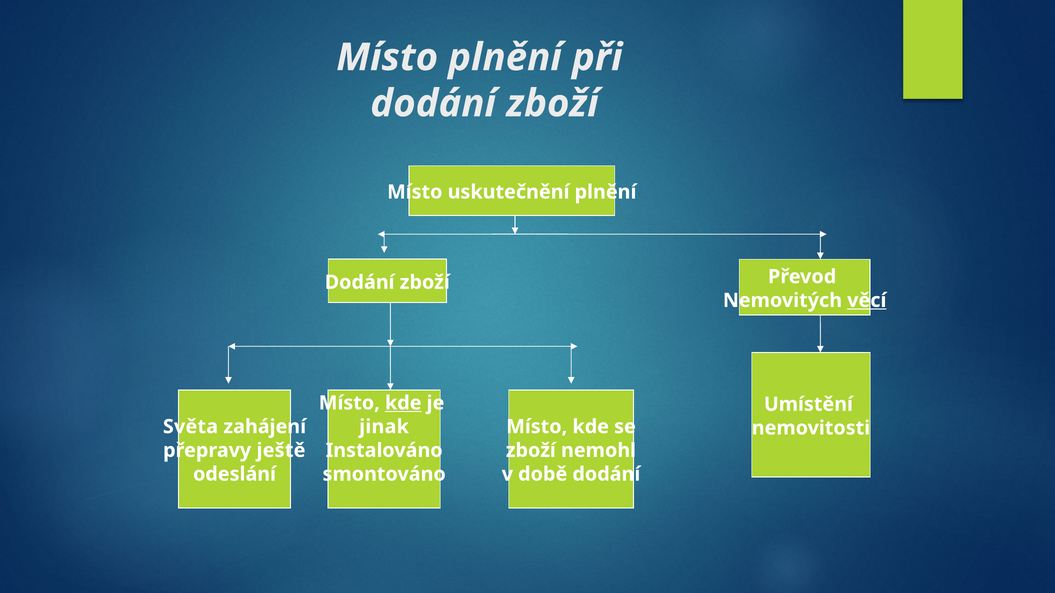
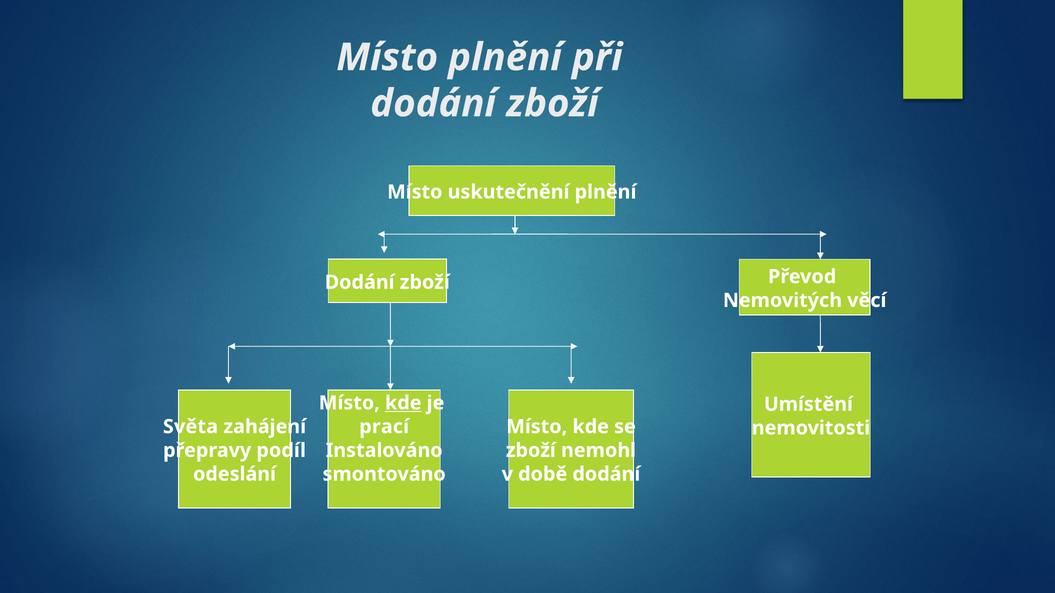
věcí underline: present -> none (867, 301)
jinak: jinak -> prací (384, 427)
ještě: ještě -> podíl (281, 451)
